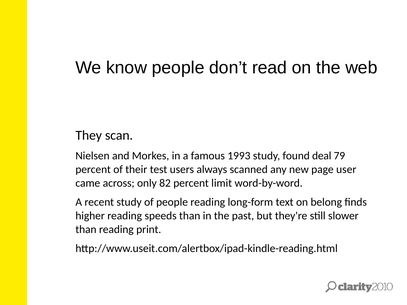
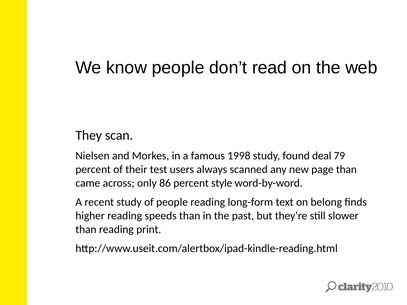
1993: 1993 -> 1998 (239, 156)
page user: user -> than (346, 170)
82: 82 -> 86 (165, 183)
limit: limit -> style (222, 183)
